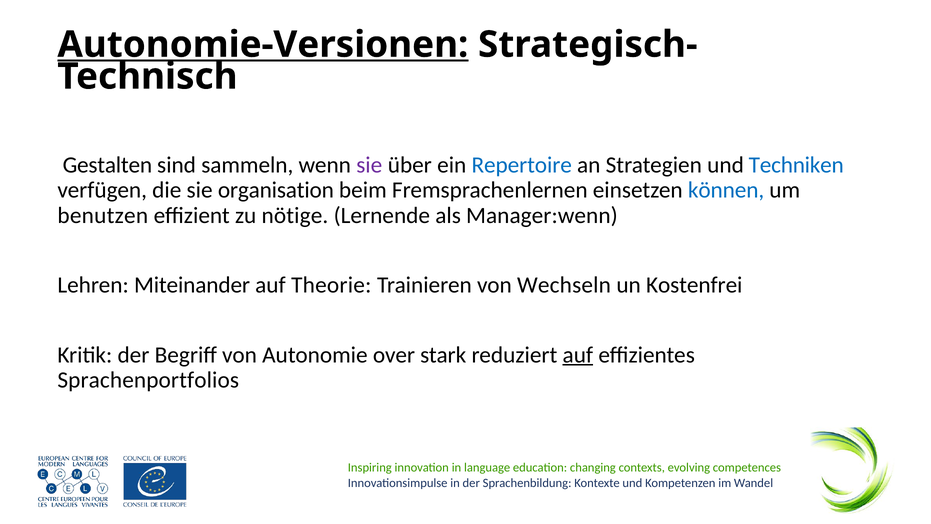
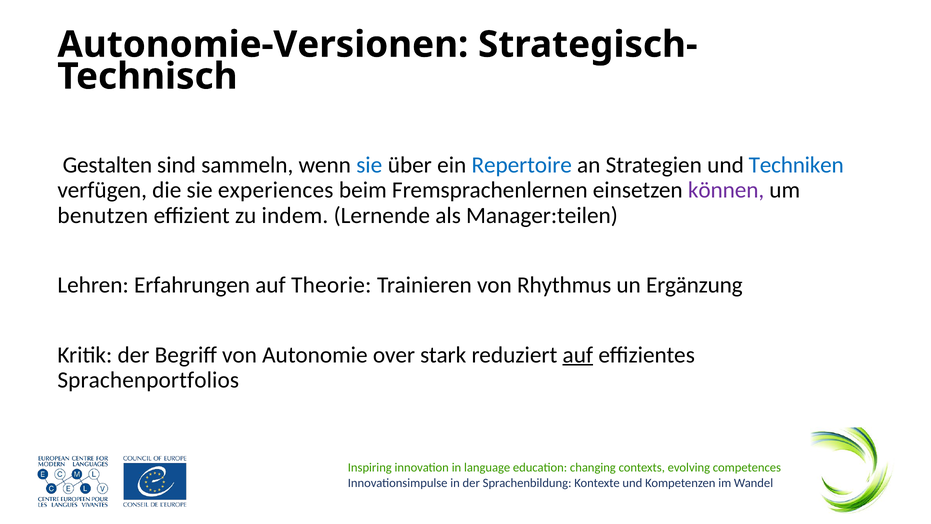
Autonomie-Versionen underline: present -> none (263, 45)
sie colour: purple -> blue (369, 165)
organisation: organisation -> experiences (276, 190)
können colour: blue -> purple (726, 190)
nötige: nötige -> indem (295, 215)
Manager:wenn: Manager:wenn -> Manager:teilen (542, 215)
Miteinander: Miteinander -> Erfahrungen (192, 285)
Wechseln: Wechseln -> Rhythmus (564, 285)
Kostenfrei: Kostenfrei -> Ergänzung (694, 285)
